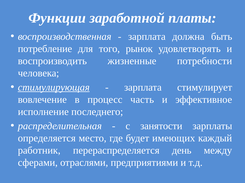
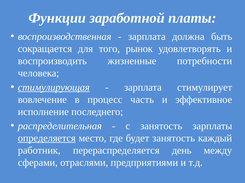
потребление: потребление -> сокращается (45, 49)
с занятости: занятости -> занятость (161, 126)
определяется underline: none -> present (47, 139)
будет имеющих: имеющих -> занятость (174, 139)
